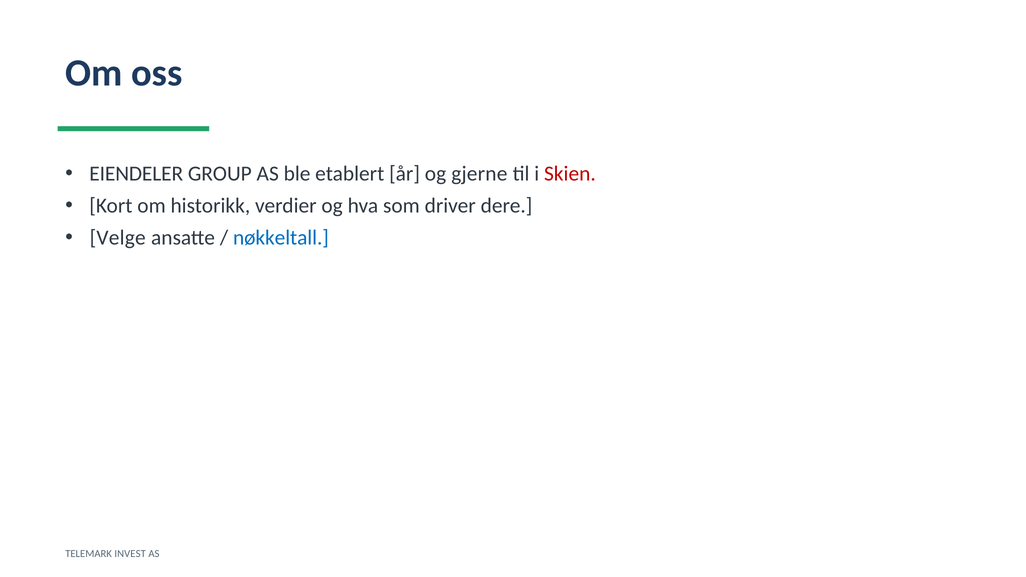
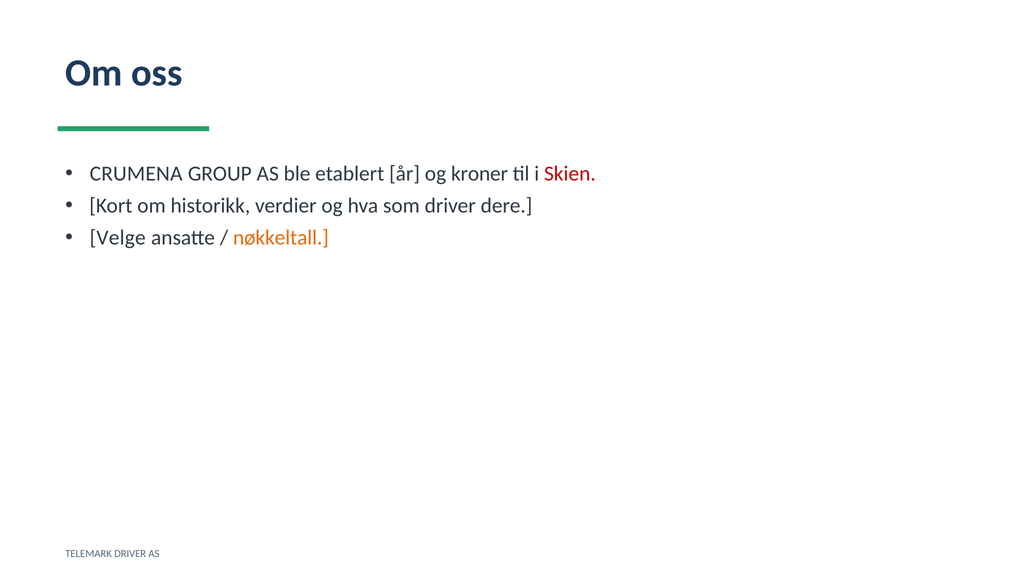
EIENDELER: EIENDELER -> CRUMENA (136, 174)
gjerne: gjerne -> kroner (480, 174)
nøkkeltall colour: blue -> orange (281, 238)
TELEMARK INVEST: INVEST -> DRIVER (130, 554)
